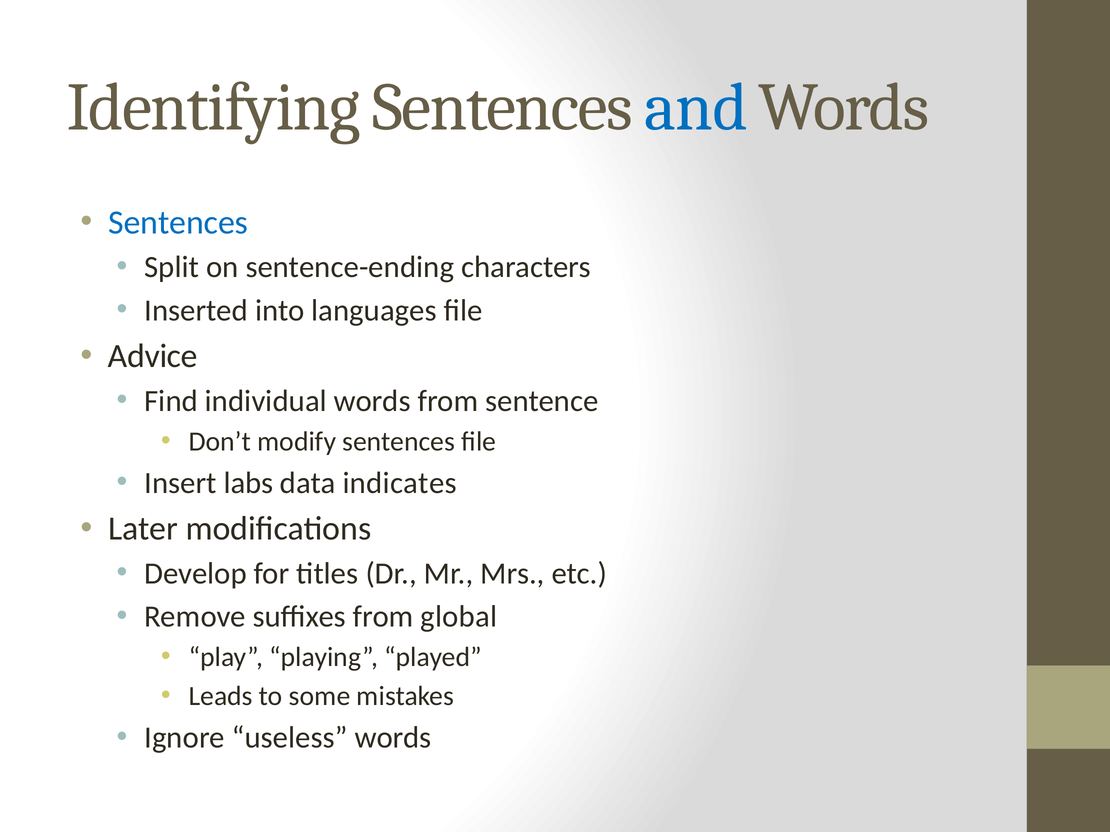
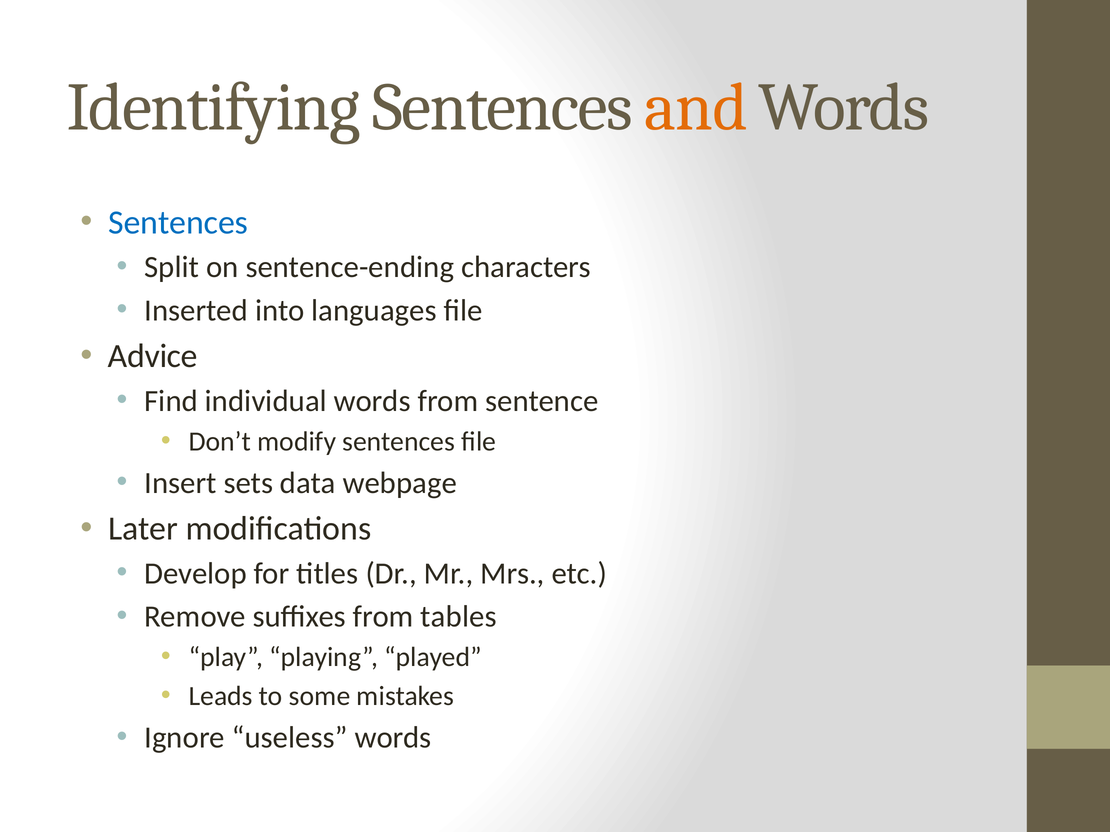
and colour: blue -> orange (696, 107)
labs: labs -> sets (248, 483)
indicates: indicates -> webpage (400, 483)
global: global -> tables (459, 617)
